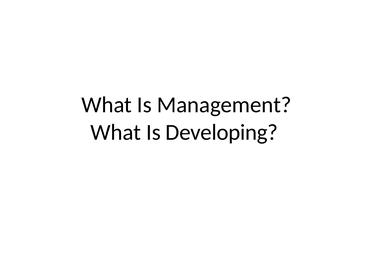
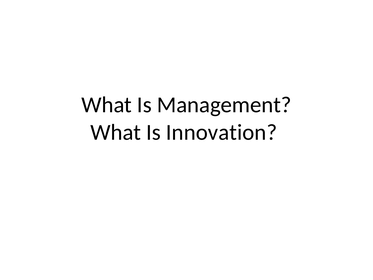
Developing: Developing -> Innovation (221, 132)
